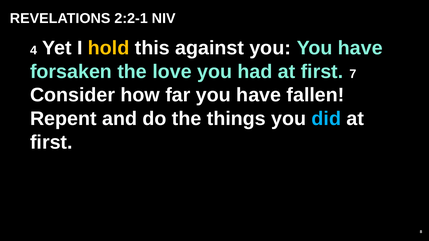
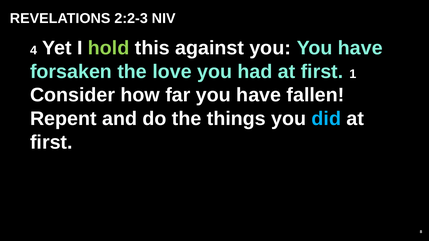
2:2-1: 2:2-1 -> 2:2-3 (131, 18)
hold colour: yellow -> light green (109, 48)
7: 7 -> 1 (353, 74)
